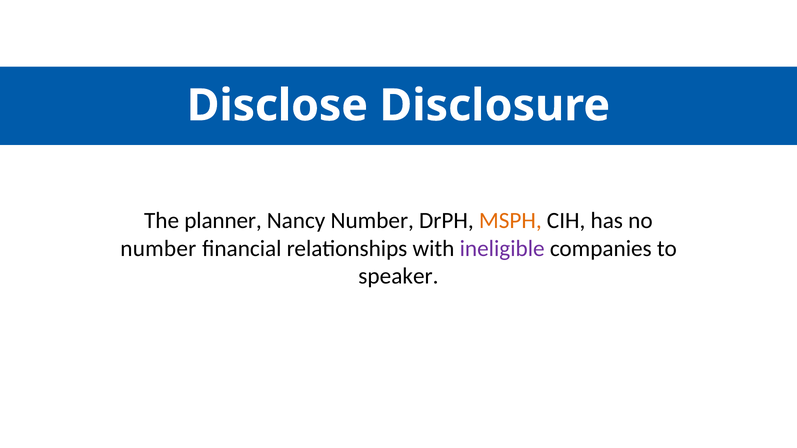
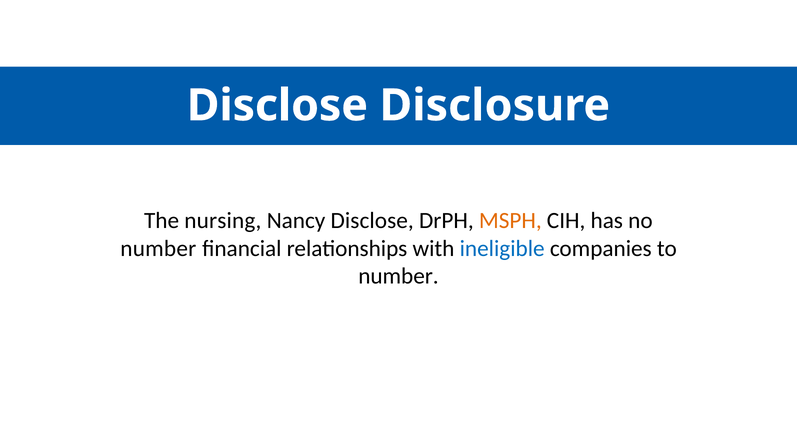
planner: planner -> nursing (223, 221)
Nancy Number: Number -> Disclose (372, 221)
ineligible colour: purple -> blue (502, 249)
speaker: speaker -> number (398, 276)
